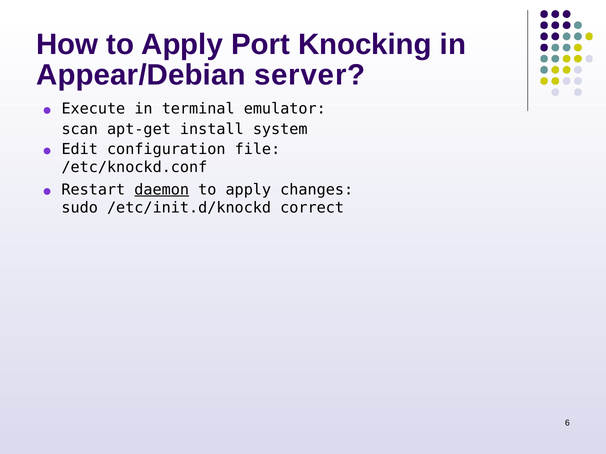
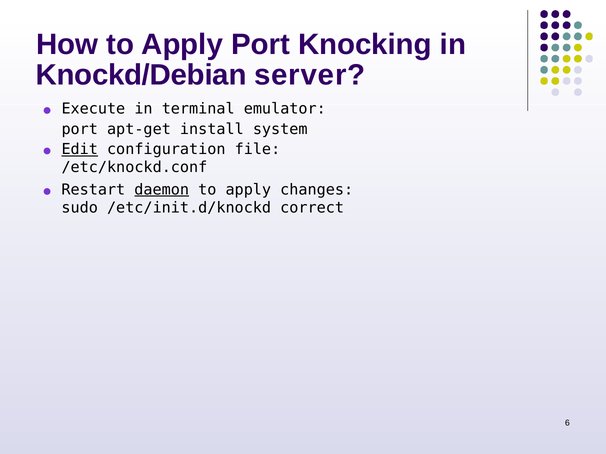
Appear/Debian: Appear/Debian -> Knockd/Debian (141, 75)
scan: scan -> port (80, 129)
Edit underline: none -> present (80, 149)
